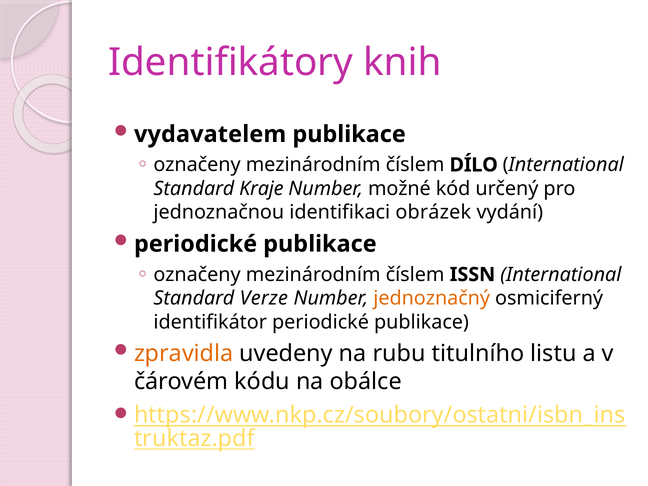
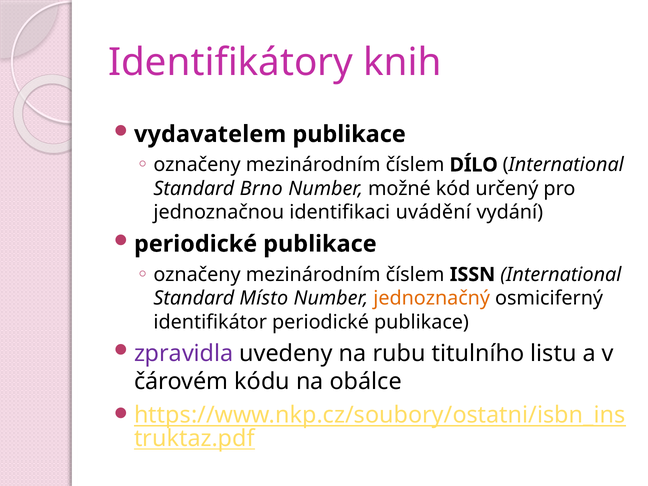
Kraje: Kraje -> Brno (261, 189)
obrázek: obrázek -> uvádění (433, 212)
Verze: Verze -> Místo (264, 298)
zpravidla colour: orange -> purple (184, 354)
